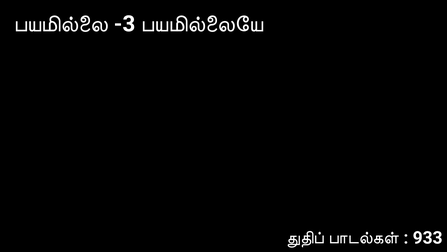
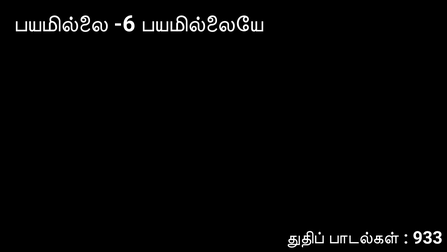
-3: -3 -> -6 (124, 24)
